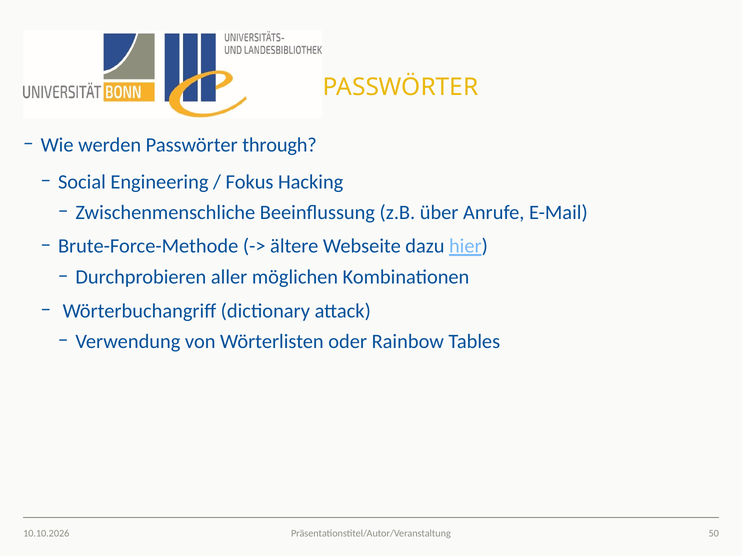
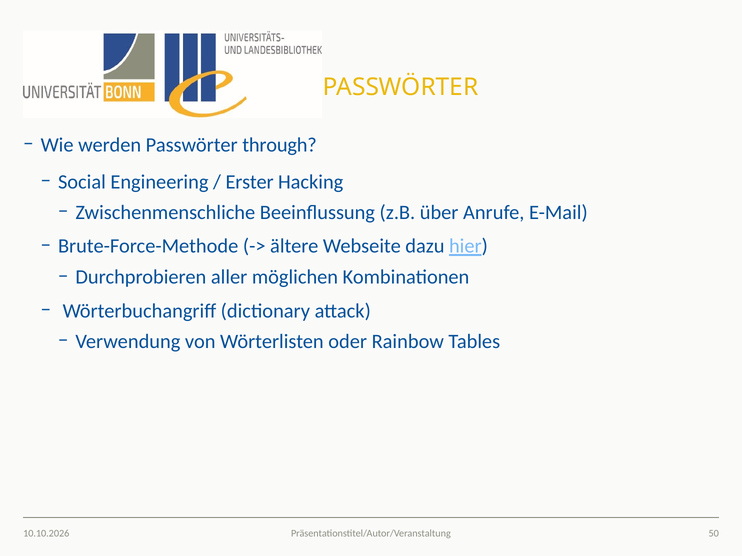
Fokus: Fokus -> Erster (250, 182)
